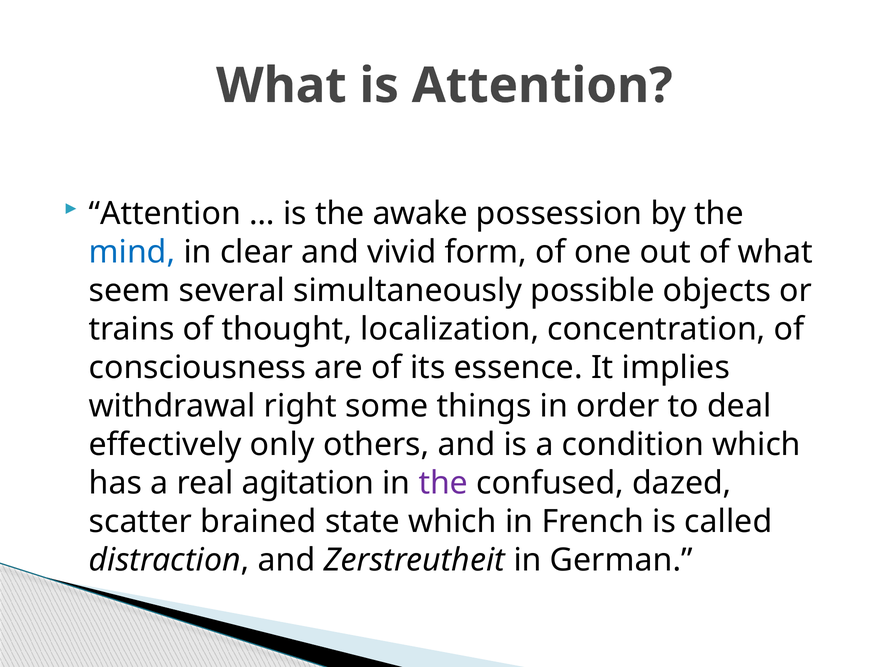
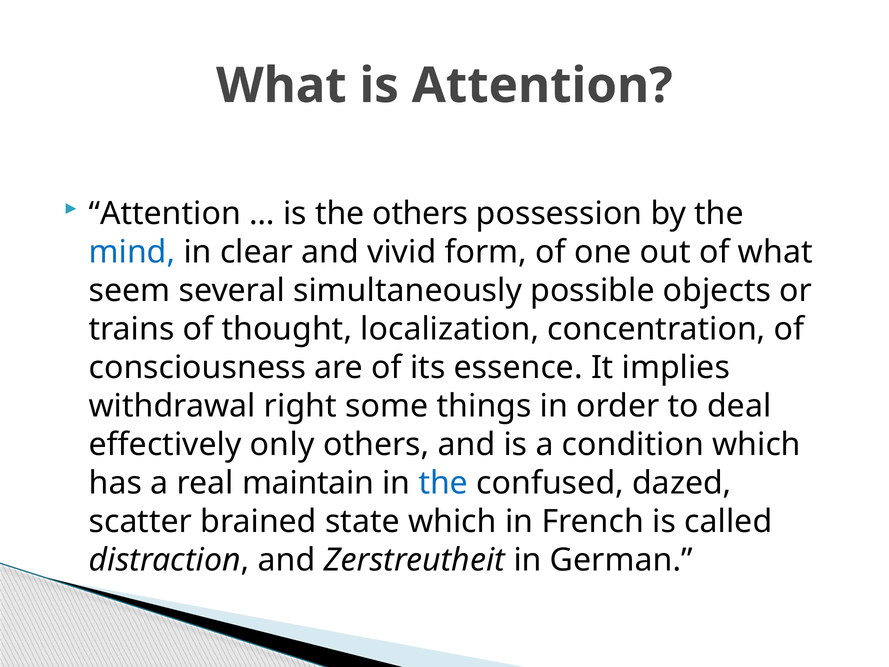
the awake: awake -> others (420, 213)
agitation: agitation -> maintain (308, 483)
the colour: purple -> blue (443, 483)
